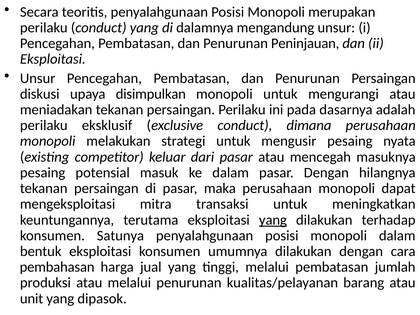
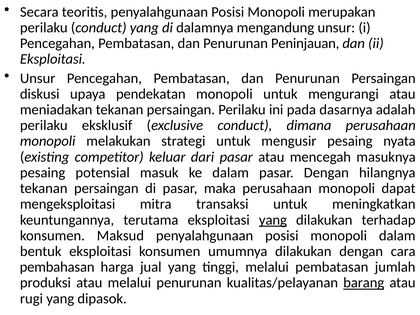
disimpulkan: disimpulkan -> pendekatan (151, 94)
Satunya: Satunya -> Maksud (120, 236)
barang underline: none -> present (364, 283)
unit: unit -> rugi (31, 299)
